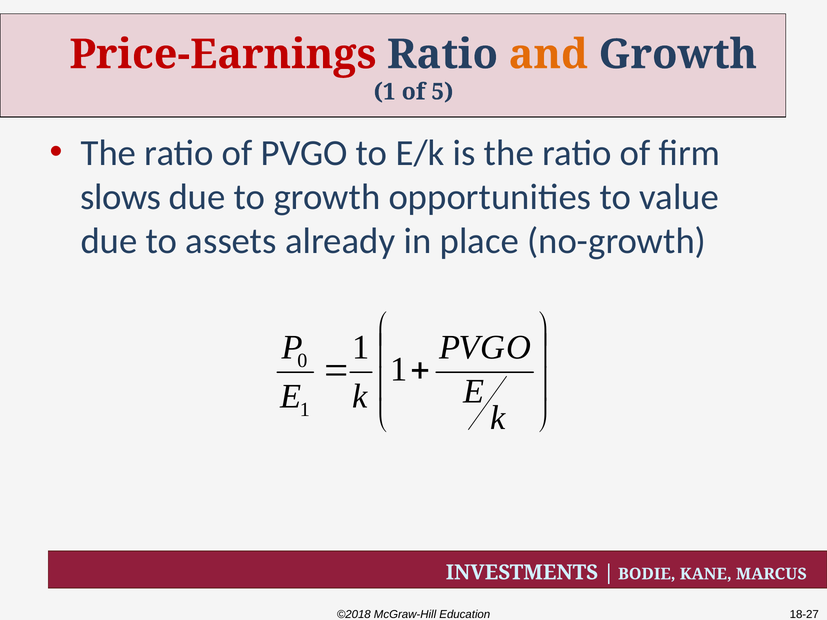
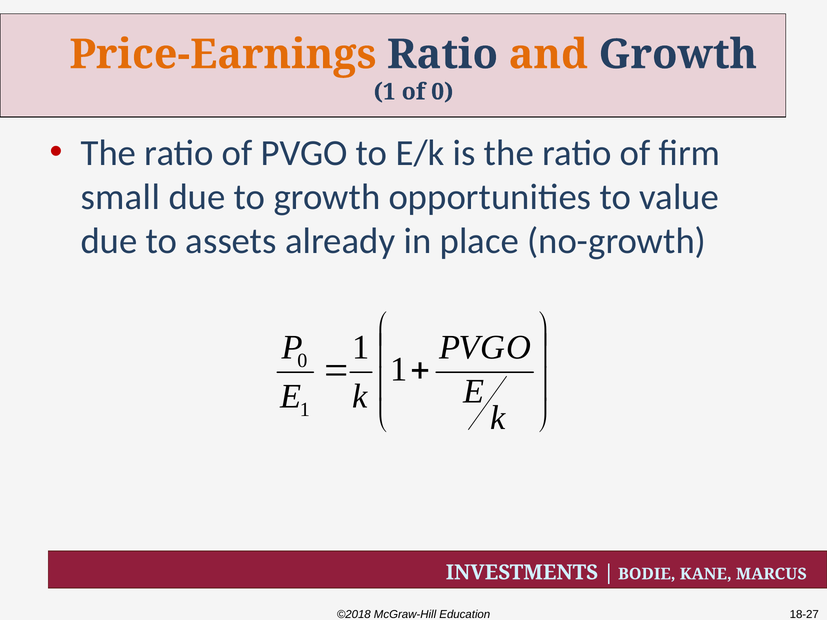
Price-Earnings colour: red -> orange (223, 55)
of 5: 5 -> 0 (442, 92)
slows: slows -> small (120, 197)
